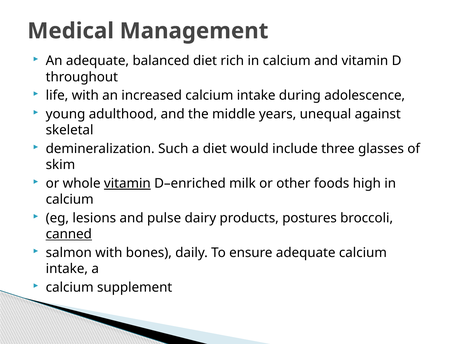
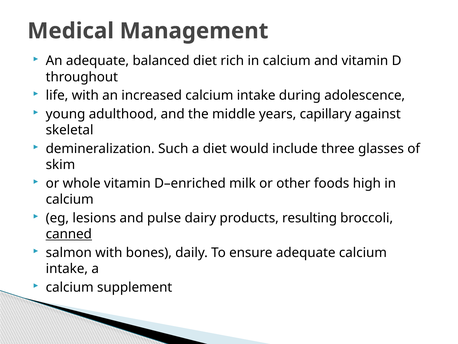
unequal: unequal -> capillary (326, 114)
vitamin underline: present -> none (127, 183)
postures: postures -> resulting (310, 218)
